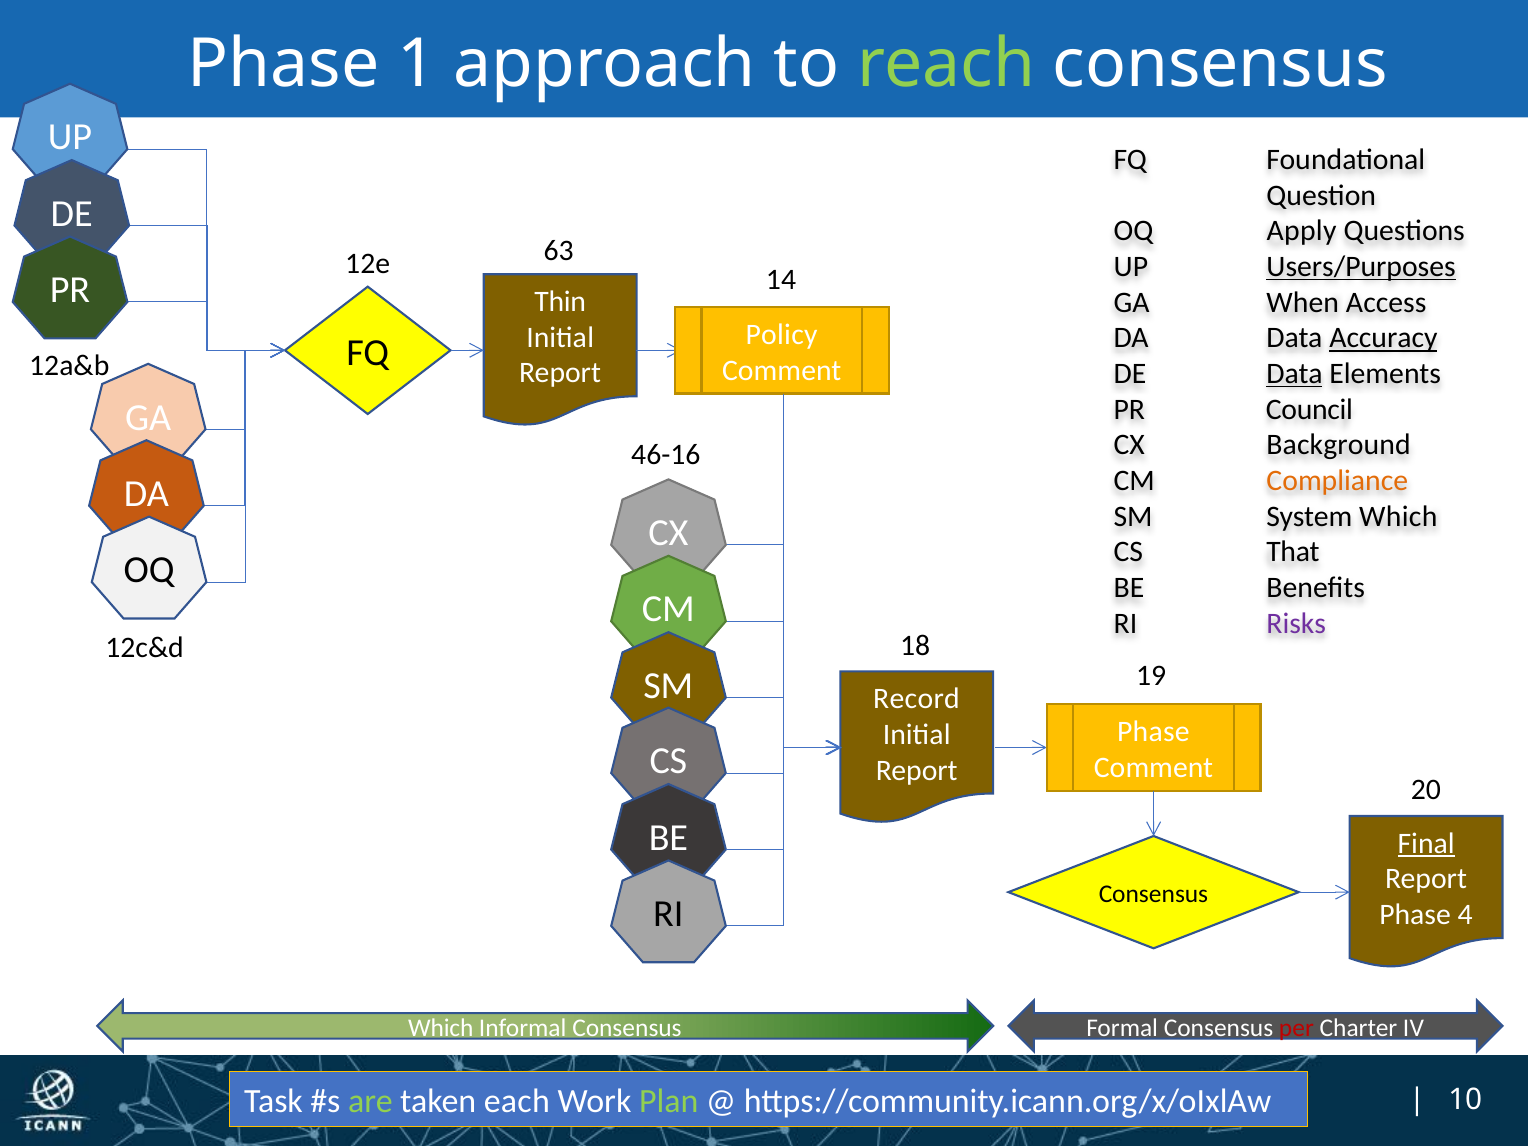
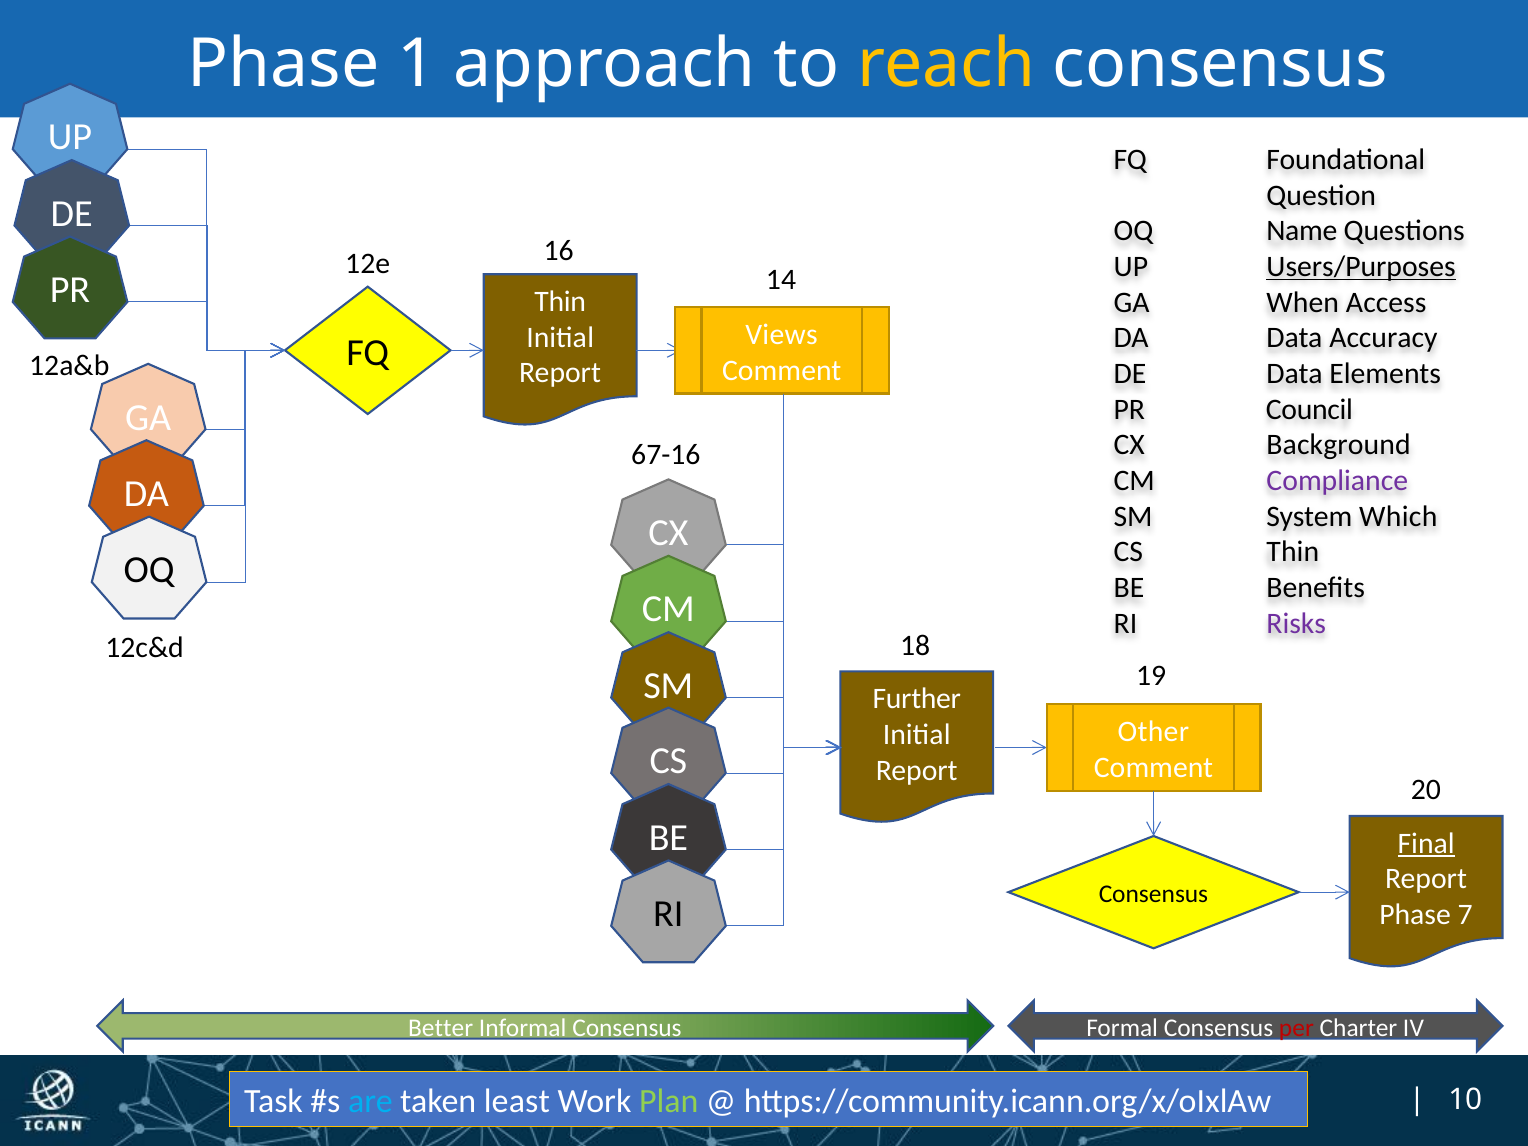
reach colour: light green -> yellow (946, 64)
Apply: Apply -> Name (1302, 231)
63: 63 -> 16 (559, 251)
Policy: Policy -> Views (782, 335)
Accuracy underline: present -> none (1383, 338)
Data underline: present -> none (1295, 374)
46-16: 46-16 -> 67-16 (666, 455)
Compliance colour: orange -> purple (1337, 481)
CS That: That -> Thin (1293, 552)
Record: Record -> Further (917, 699)
Phase: Phase -> Other (1153, 732)
4: 4 -> 7 (1465, 915)
Which: Which -> Better (441, 1028)
are colour: light green -> light blue (371, 1101)
each: each -> least (517, 1101)
